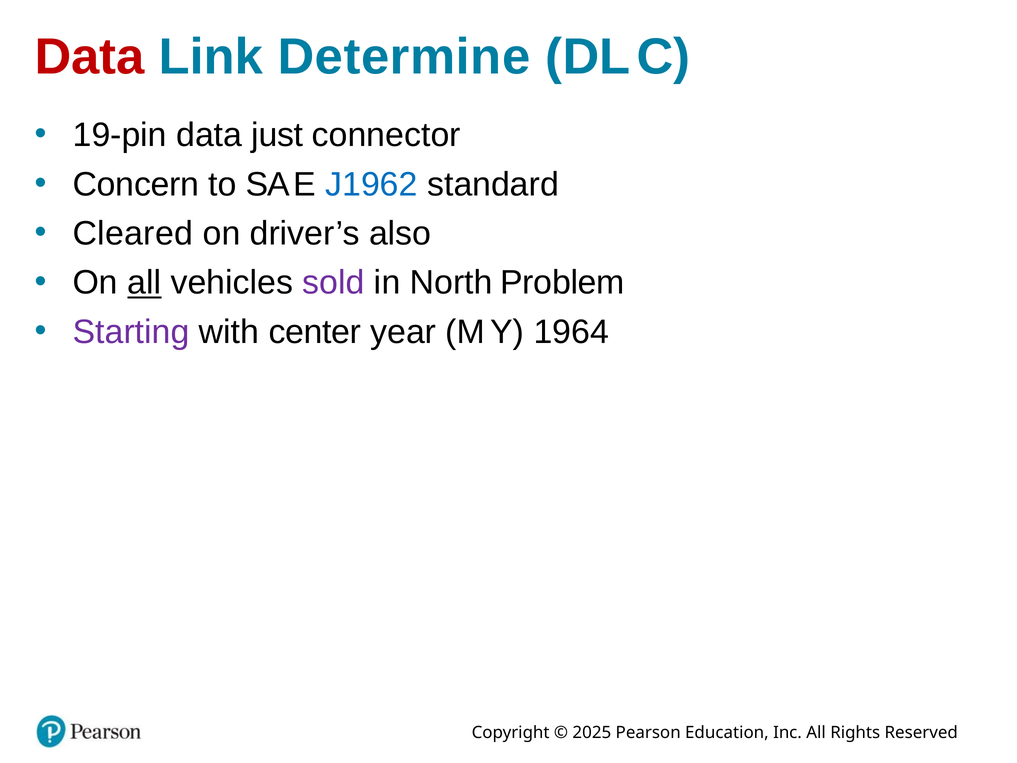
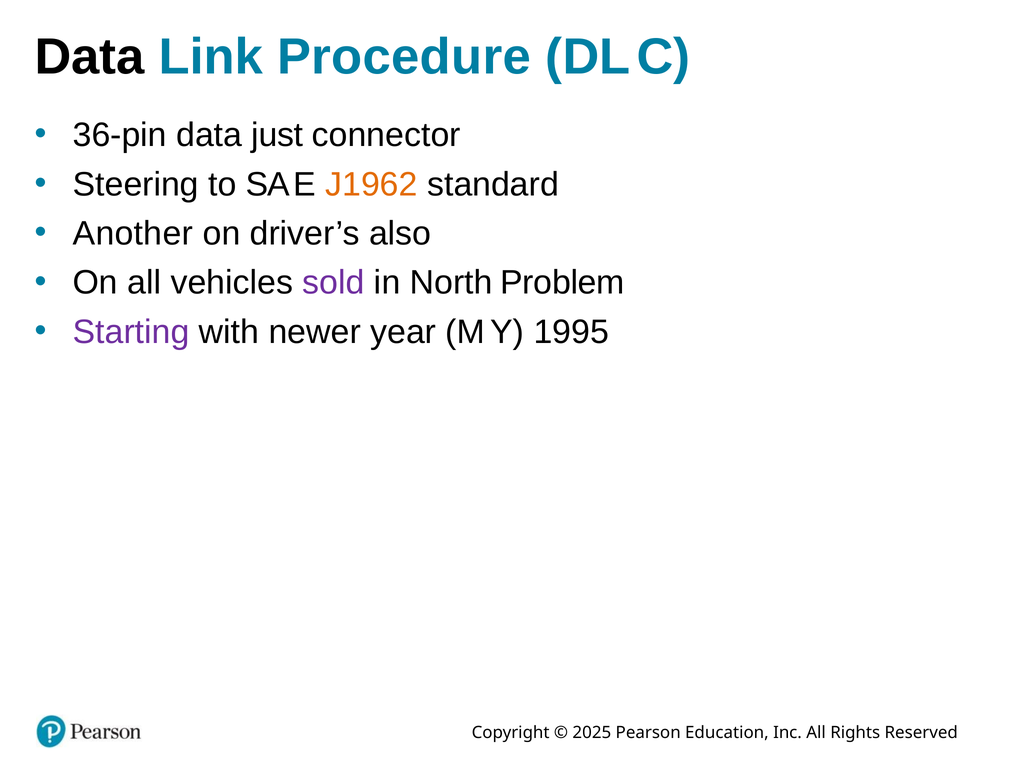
Data colour: red -> black (90, 57)
Determine: Determine -> Procedure (404, 57)
19-pin: 19-pin -> 36-pin (120, 135)
Concern: Concern -> Steering (136, 184)
J1962 colour: blue -> orange (371, 184)
Cleared: Cleared -> Another (133, 233)
all underline: present -> none (144, 283)
center: center -> newer (315, 332)
1964: 1964 -> 1995 (571, 332)
